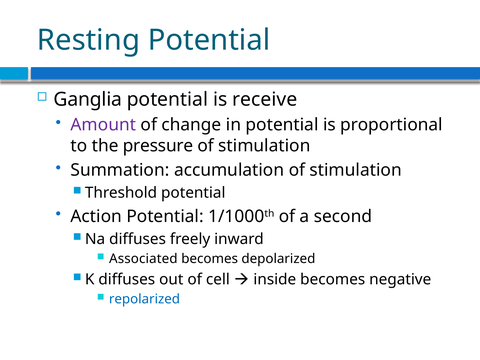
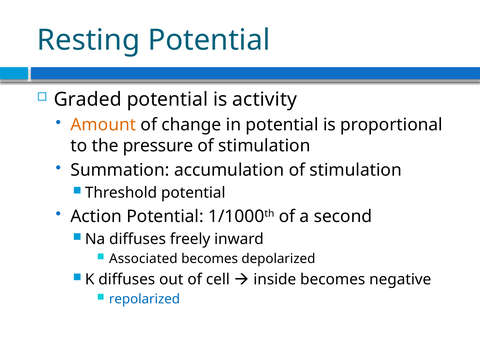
Ganglia: Ganglia -> Graded (88, 99)
receive: receive -> activity (265, 99)
Amount colour: purple -> orange (103, 125)
